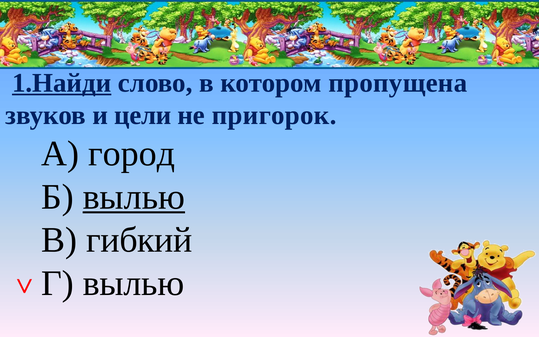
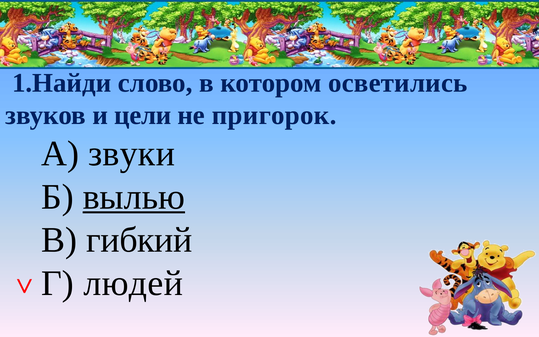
1.Найди underline: present -> none (62, 83)
пропущена: пропущена -> осветились (398, 83)
город: город -> звуки (131, 154)
Г вылью: вылью -> людей (133, 283)
